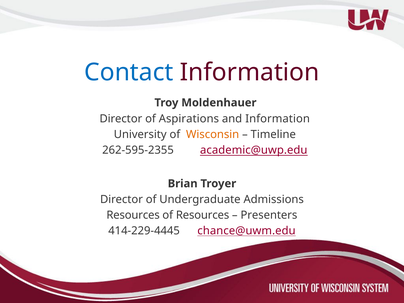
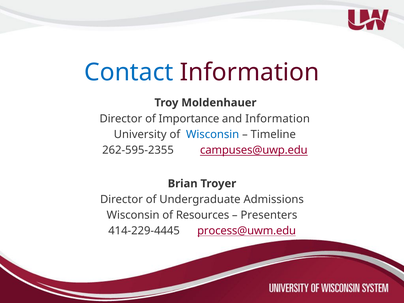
Aspirations: Aspirations -> Importance (189, 119)
Wisconsin colour: orange -> blue (213, 135)
academic@uwp.edu: academic@uwp.edu -> campuses@uwp.edu (254, 150)
Resources: Resources -> Wisconsin (133, 215)
chance@uwm.edu: chance@uwm.edu -> process@uwm.edu (247, 231)
